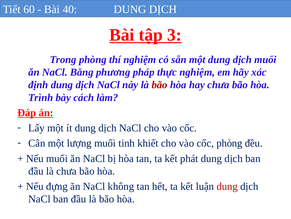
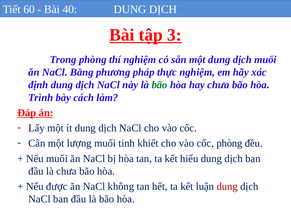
bão colour: red -> green (159, 85)
phát: phát -> hiểu (189, 158)
đựng: đựng -> được (57, 186)
